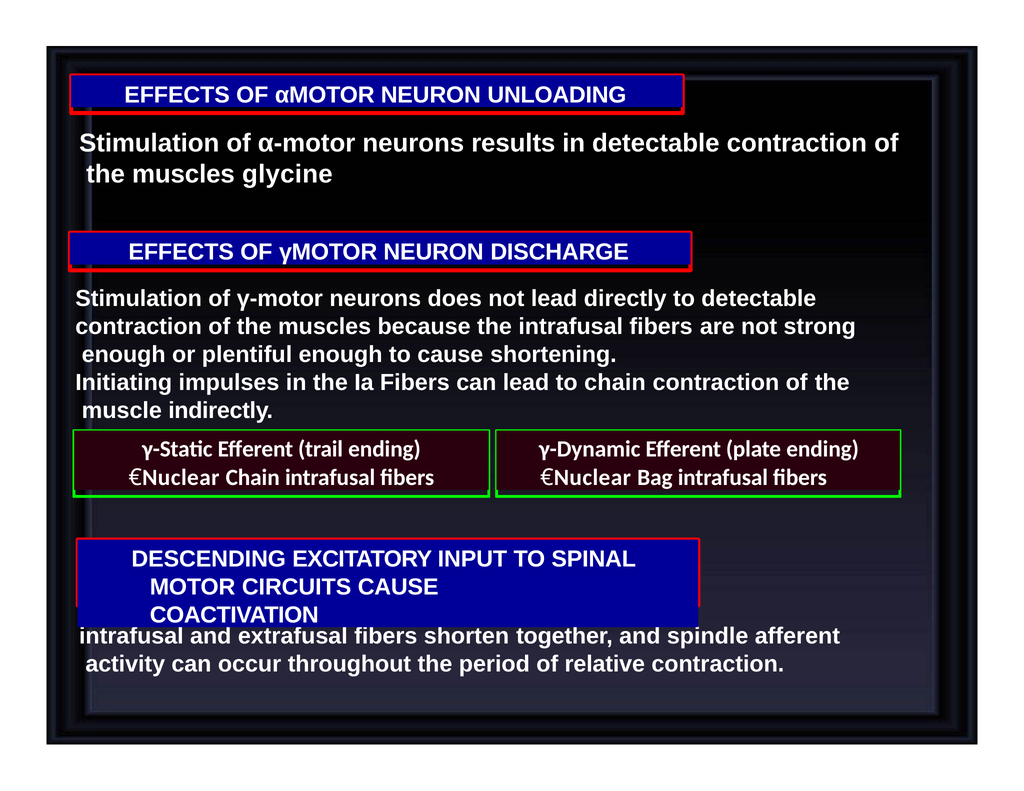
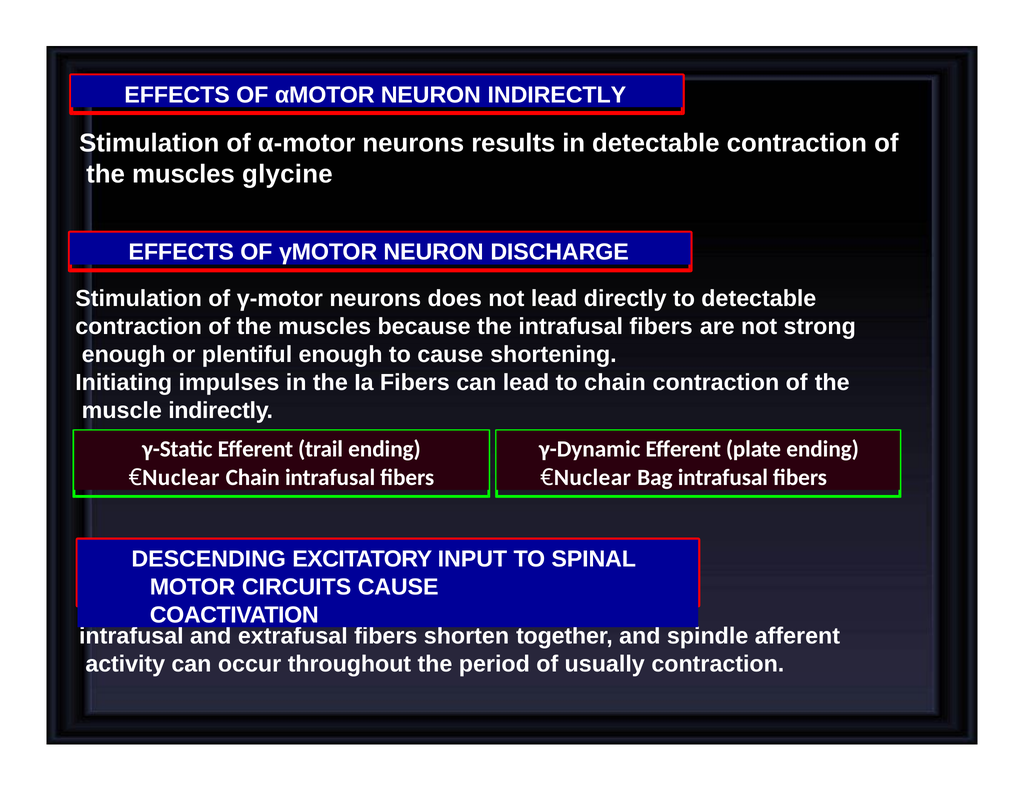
NEURON UNLOADING: UNLOADING -> INDIRECTLY (557, 95)
relative: relative -> usually (605, 664)
